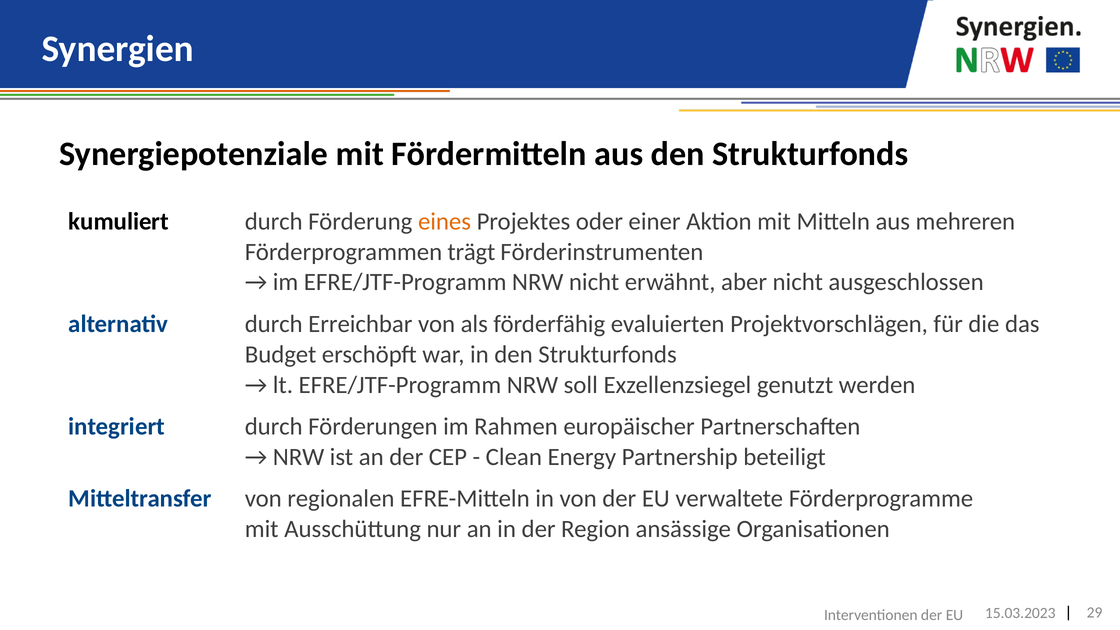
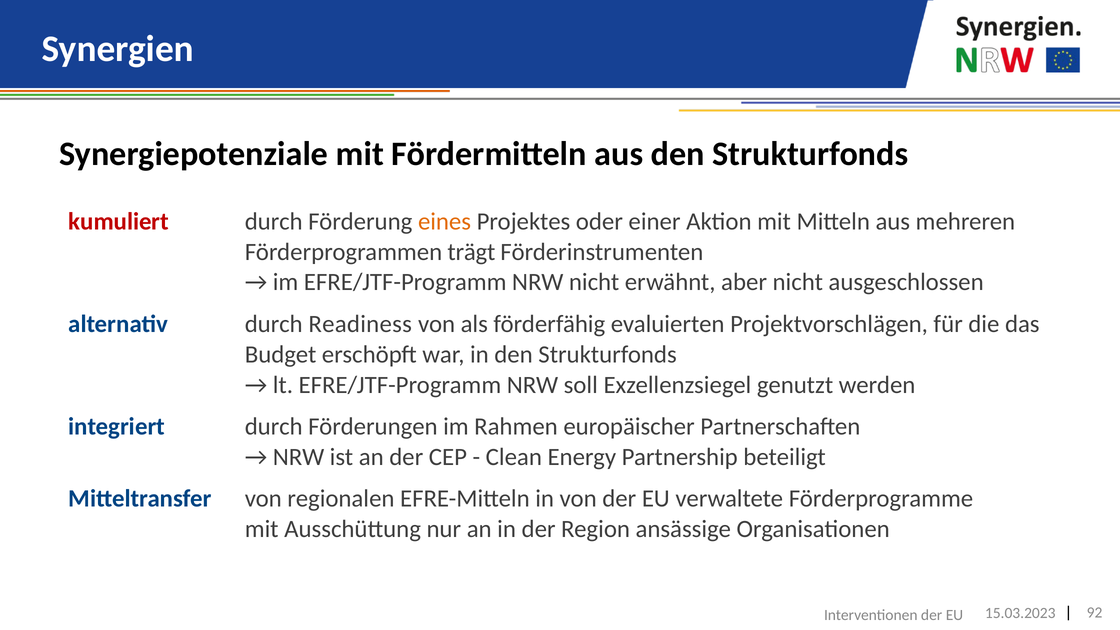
kumuliert colour: black -> red (119, 221)
Erreichbar: Erreichbar -> Readiness (360, 324)
29: 29 -> 92 (1095, 613)
